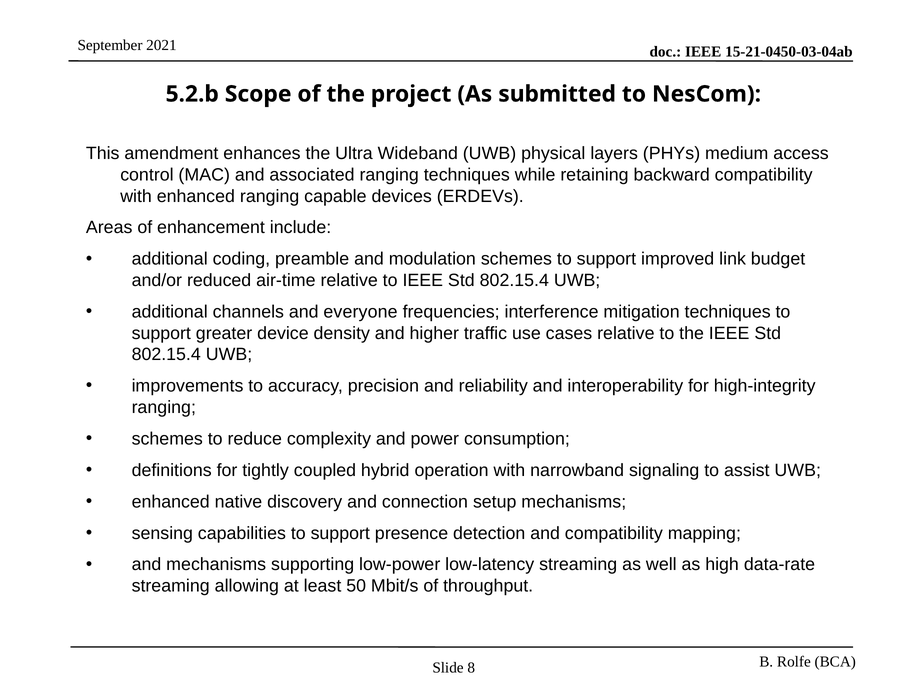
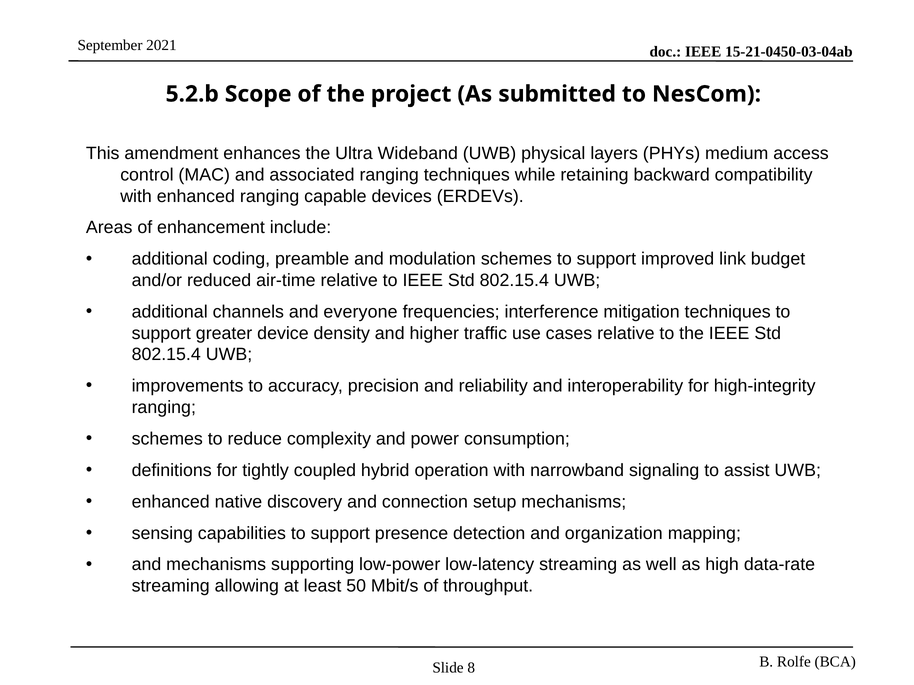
and compatibility: compatibility -> organization (614, 534)
